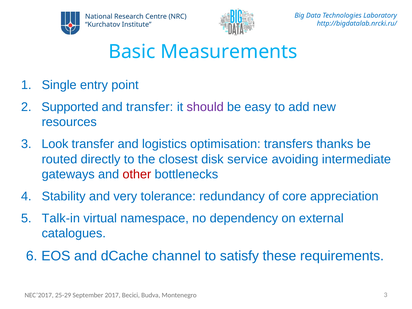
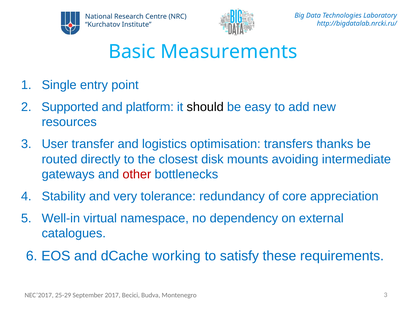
and transfer: transfer -> platform (150, 107)
should colour: purple -> black (205, 107)
Look: Look -> User (55, 144)
service: service -> mounts (248, 159)
Talk-in: Talk-in -> Well-in (61, 218)
channel: channel -> working (176, 256)
